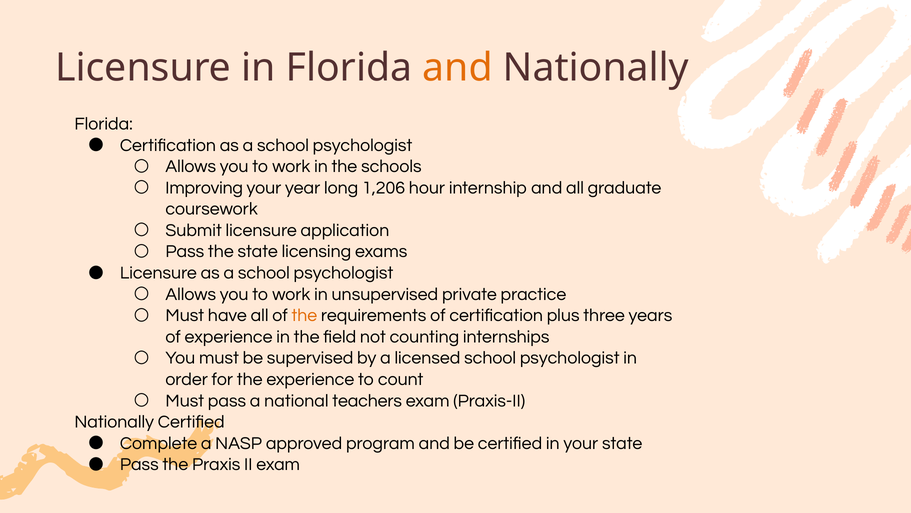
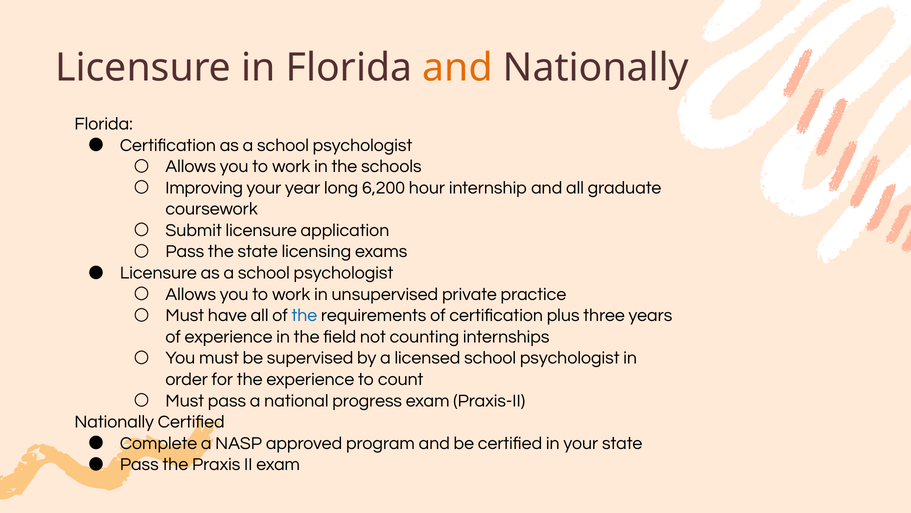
1,206: 1,206 -> 6,200 (384, 188)
the colour: orange -> blue (304, 315)
teachers: teachers -> progress (367, 400)
